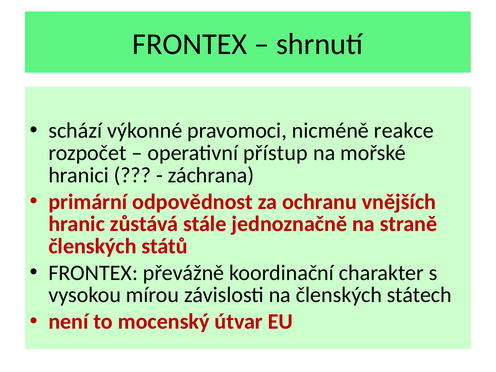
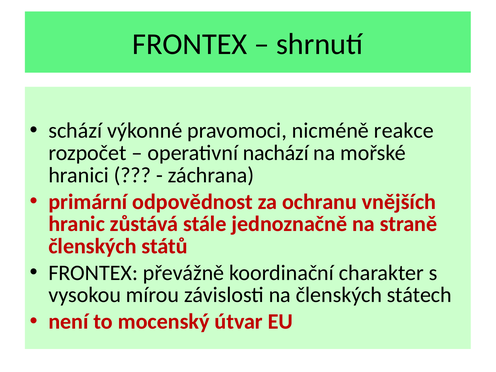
přístup: přístup -> nachází (276, 153)
